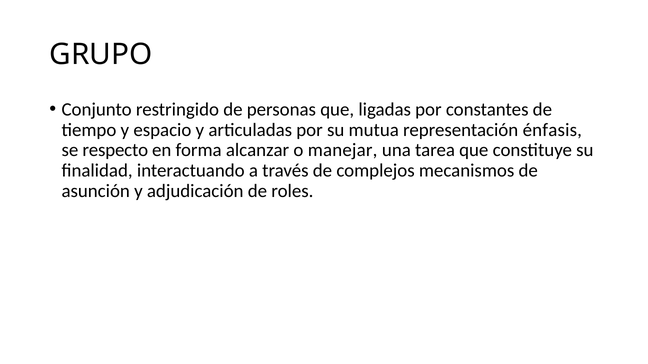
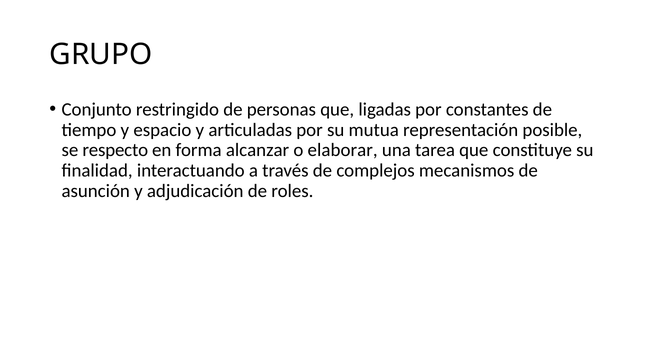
énfasis: énfasis -> posible (552, 130)
manejar: manejar -> elaborar (343, 150)
